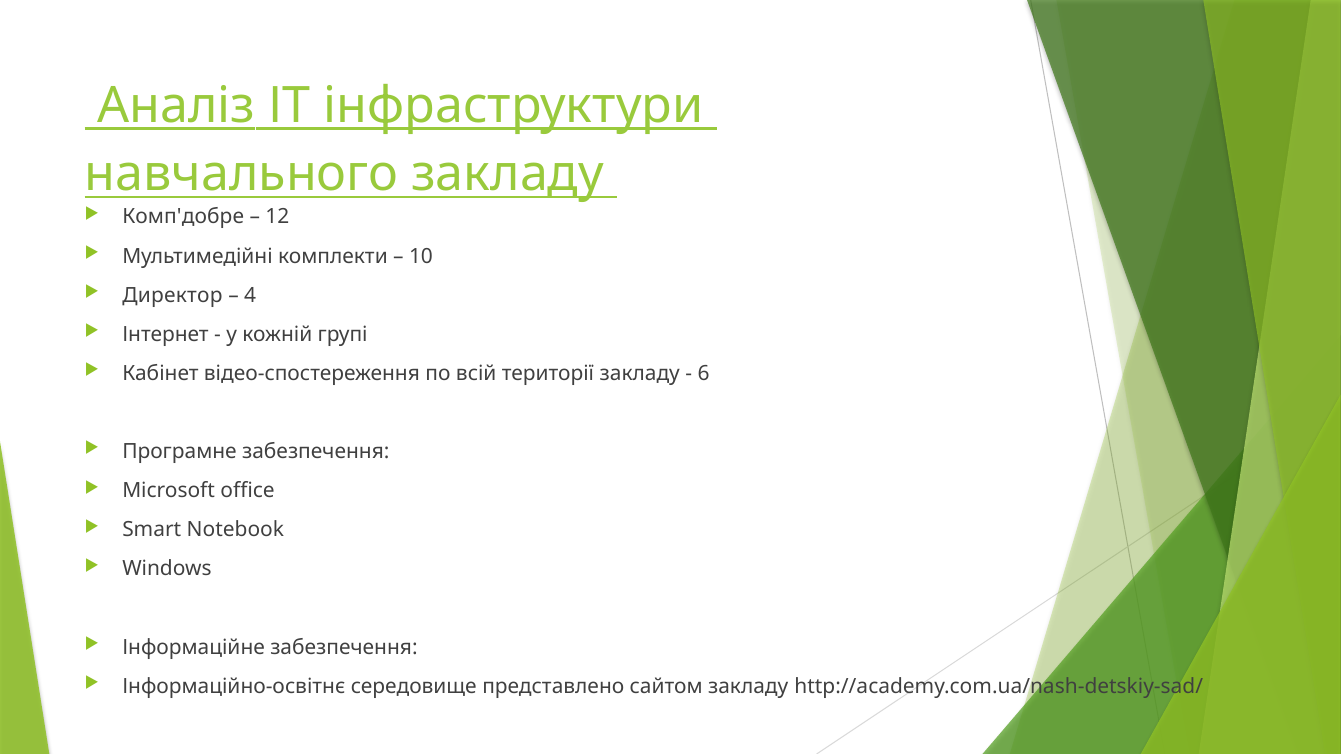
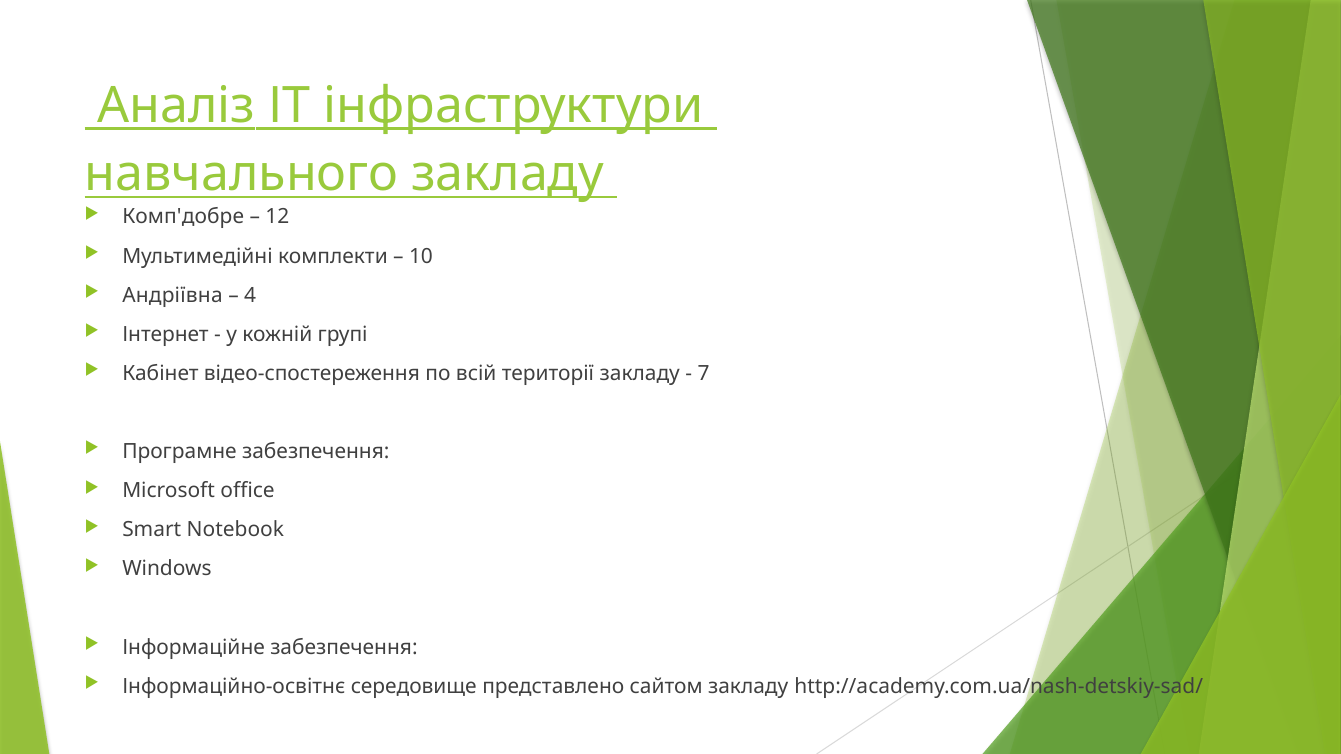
Директор: Директор -> Андріївна (172, 295)
6: 6 -> 7 (704, 374)
